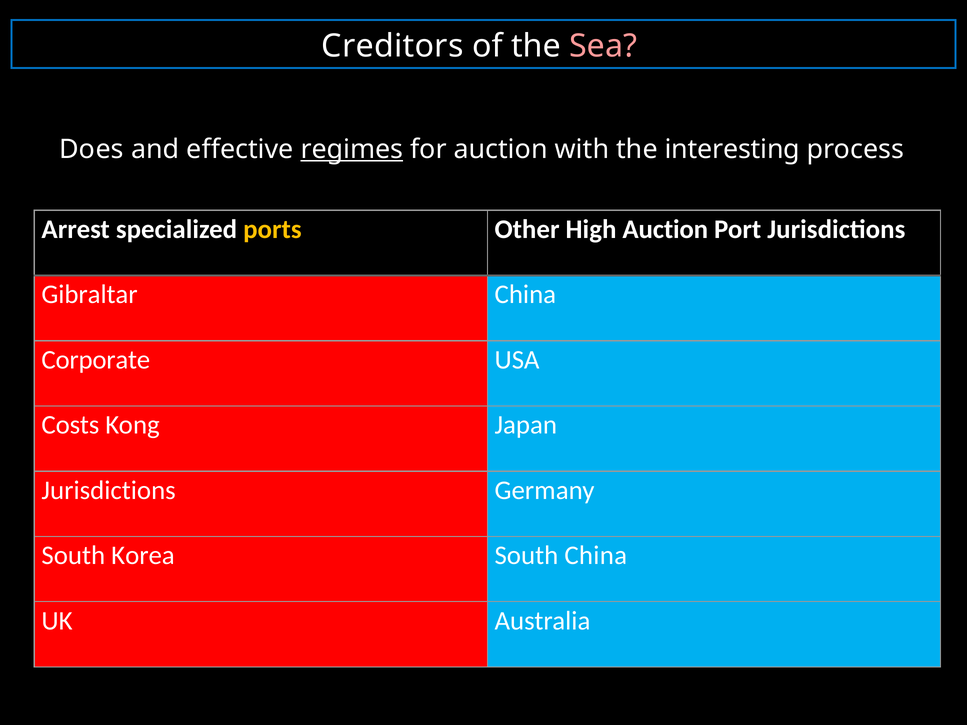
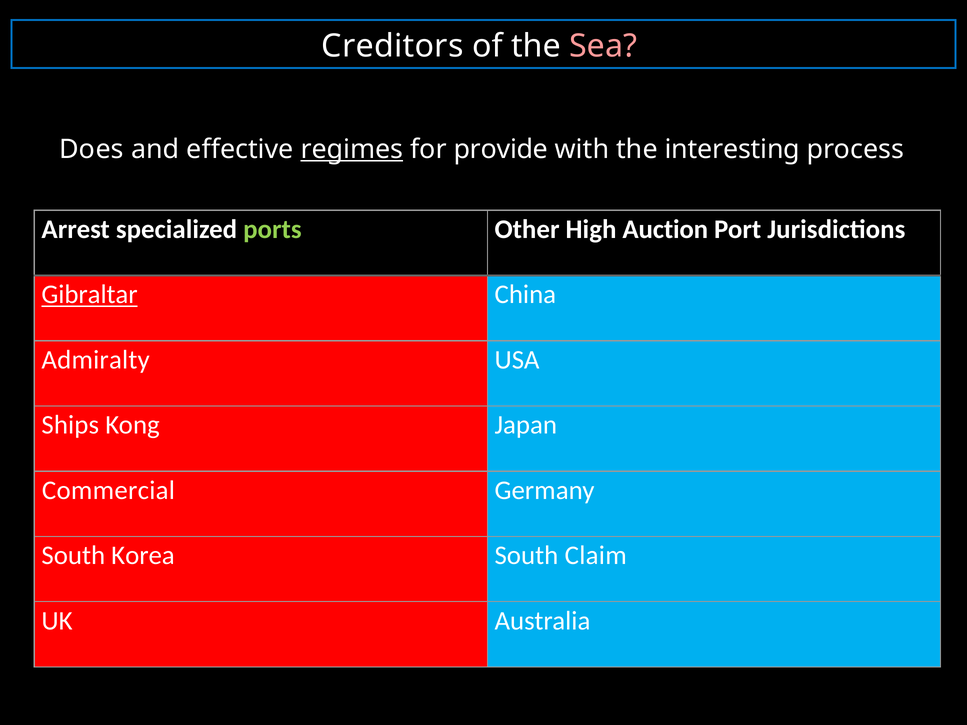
for auction: auction -> provide (501, 149)
ports colour: yellow -> light green (272, 229)
Gibraltar underline: none -> present (90, 295)
Corporate: Corporate -> Admiralty (96, 360)
Costs: Costs -> Ships (70, 425)
Jurisdictions: Jurisdictions -> Commercial (108, 490)
South China: China -> Claim (596, 556)
